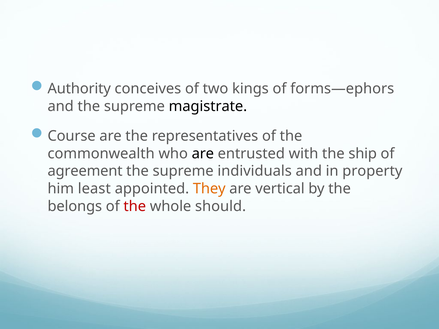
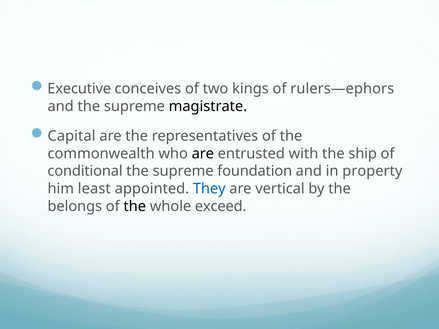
Authority: Authority -> Executive (79, 89)
forms—ephors: forms—ephors -> rulers—ephors (342, 89)
Course: Course -> Capital (72, 136)
agreement: agreement -> conditional (85, 171)
individuals: individuals -> foundation (255, 171)
They colour: orange -> blue (209, 189)
the colour: red -> black (135, 206)
should: should -> exceed (221, 206)
